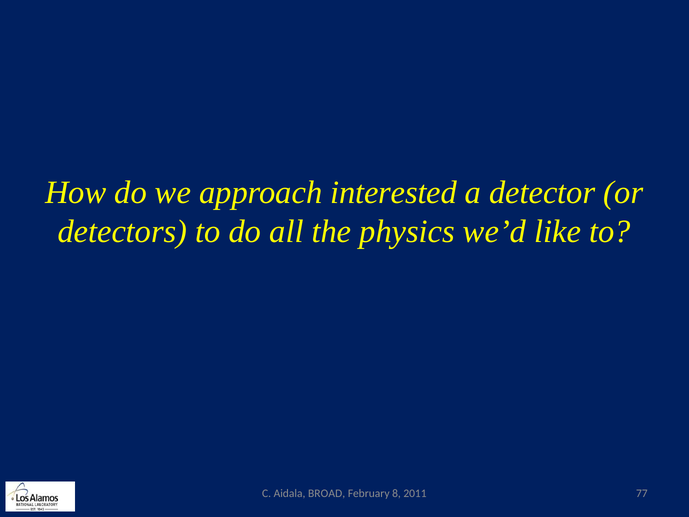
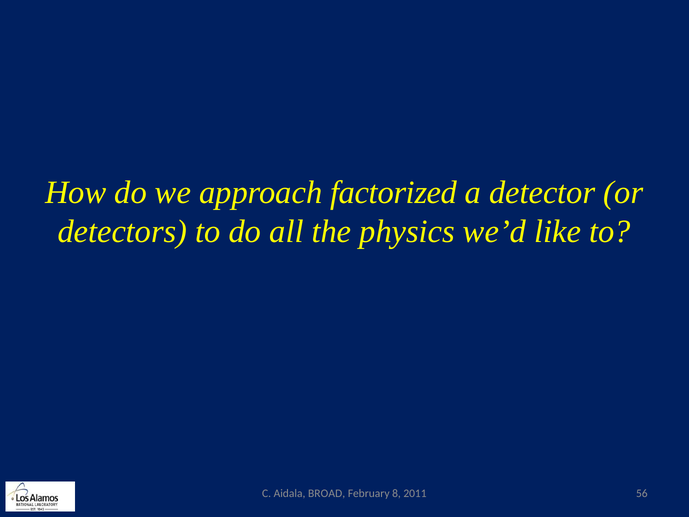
interested: interested -> factorized (394, 192)
77: 77 -> 56 (642, 493)
